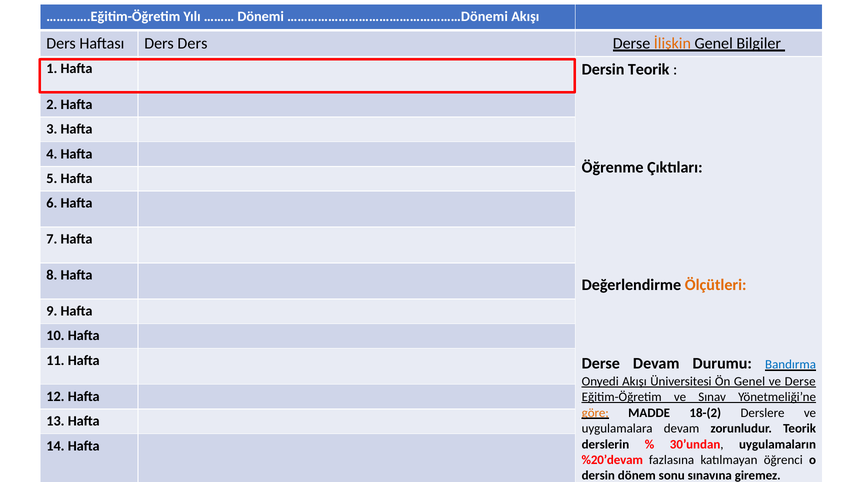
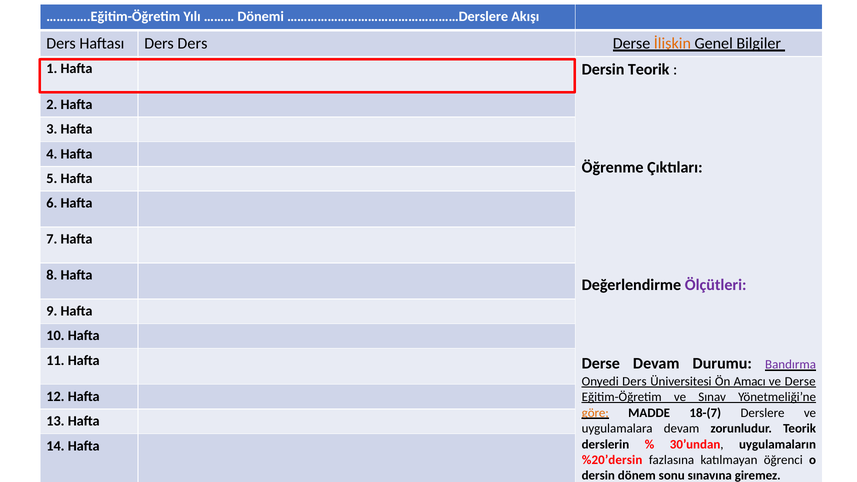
……………………………………………Dönemi: ……………………………………………Dönemi -> ……………………………………………Derslere (398, 16)
Ölçütleri colour: orange -> purple (716, 285)
Bandırma colour: blue -> purple (791, 365)
Onyedi Akışı: Akışı -> Ders (634, 381)
Ön Genel: Genel -> Amacı (750, 381)
18-(2: 18-(2 -> 18-(7 (705, 413)
%20’devam: %20’devam -> %20’dersin (612, 460)
